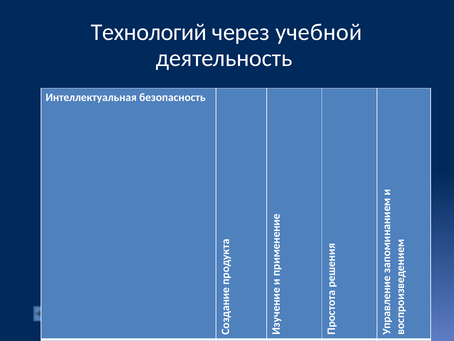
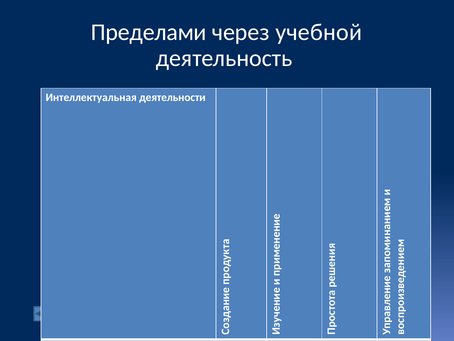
Технологий: Технологий -> Пределами (149, 32)
безопасность: безопасность -> деятельности (172, 97)
